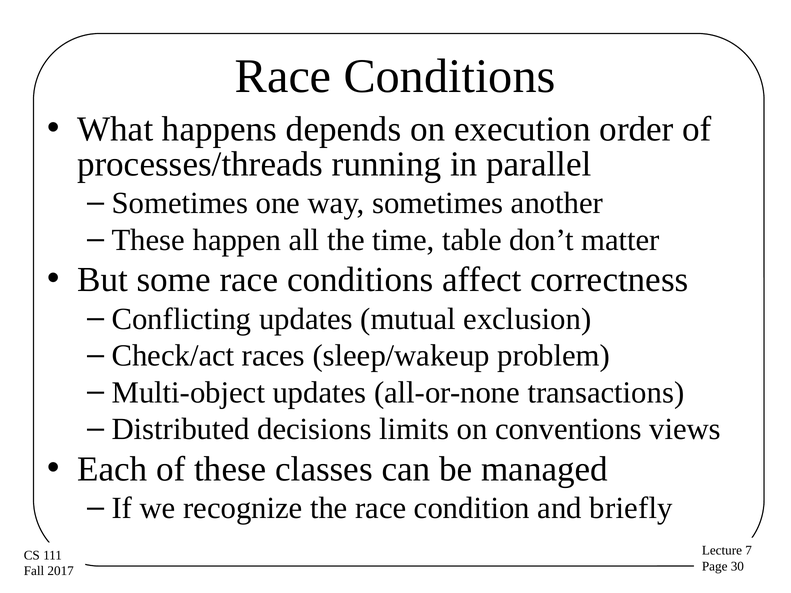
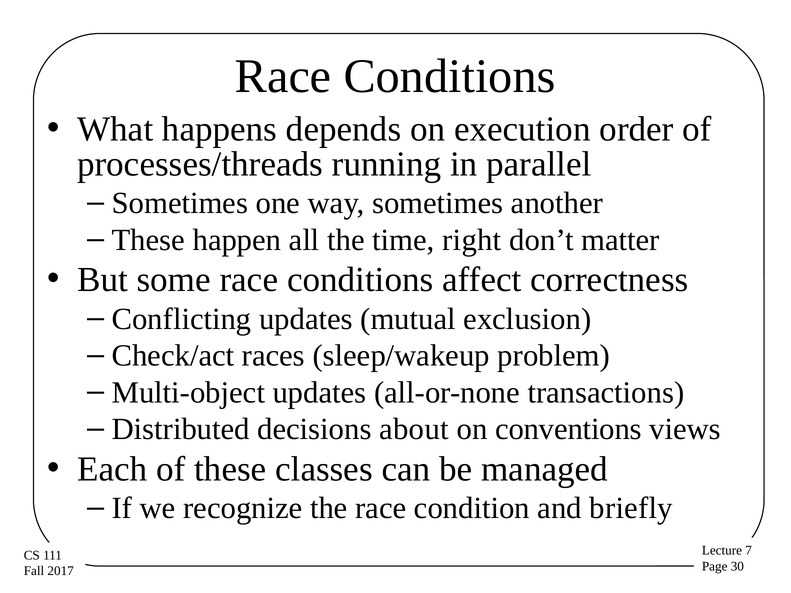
table: table -> right (472, 240)
limits: limits -> about (414, 429)
